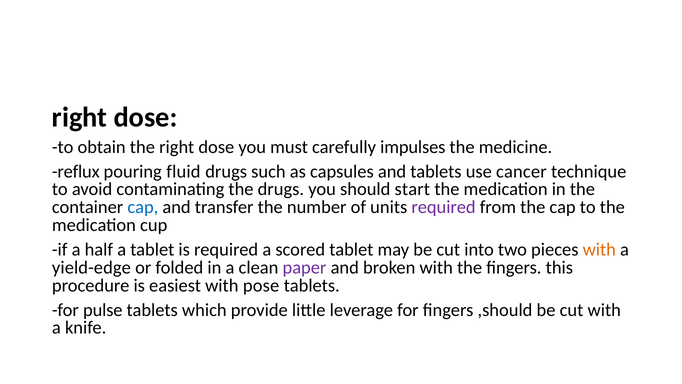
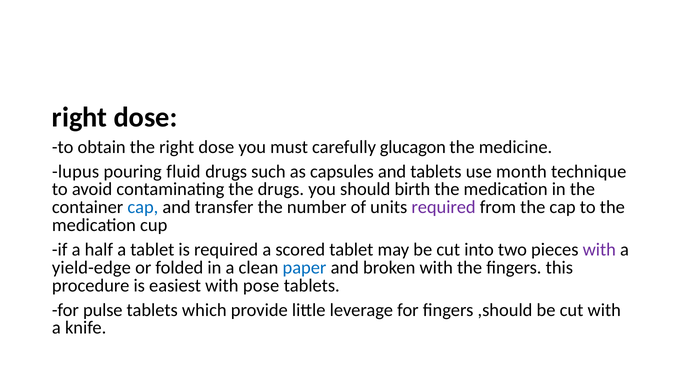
impulses: impulses -> glucagon (413, 147)
reflux: reflux -> lupus (76, 171)
cancer: cancer -> month (521, 171)
start: start -> birth (412, 189)
with colour: orange -> purple (599, 249)
paper colour: purple -> blue (304, 267)
